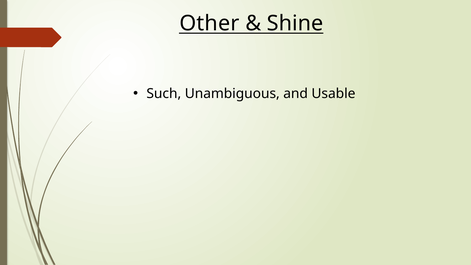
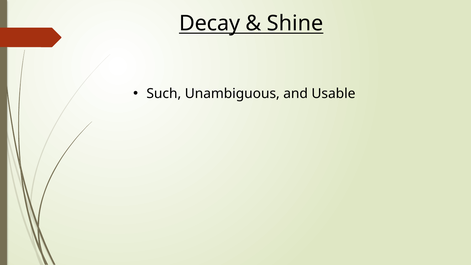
Other: Other -> Decay (210, 23)
